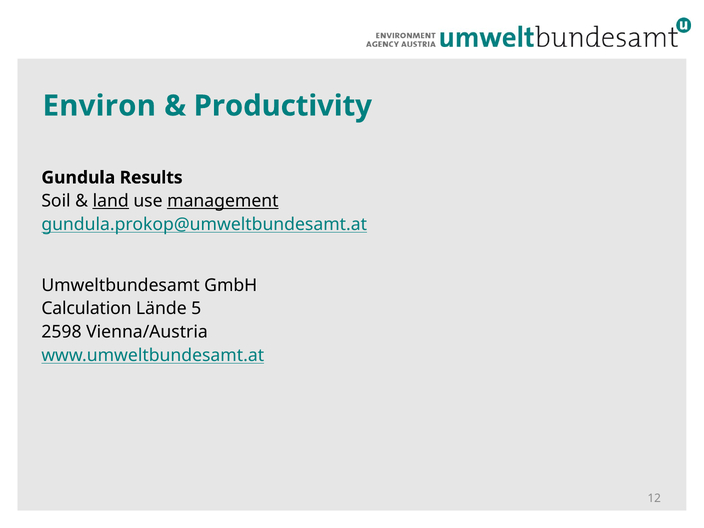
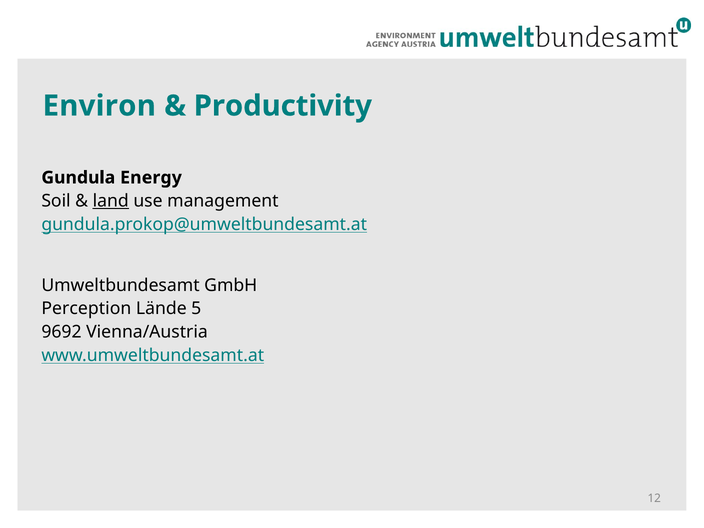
Results: Results -> Energy (151, 178)
management underline: present -> none (223, 201)
Calculation: Calculation -> Perception (86, 309)
2598: 2598 -> 9692 (61, 332)
